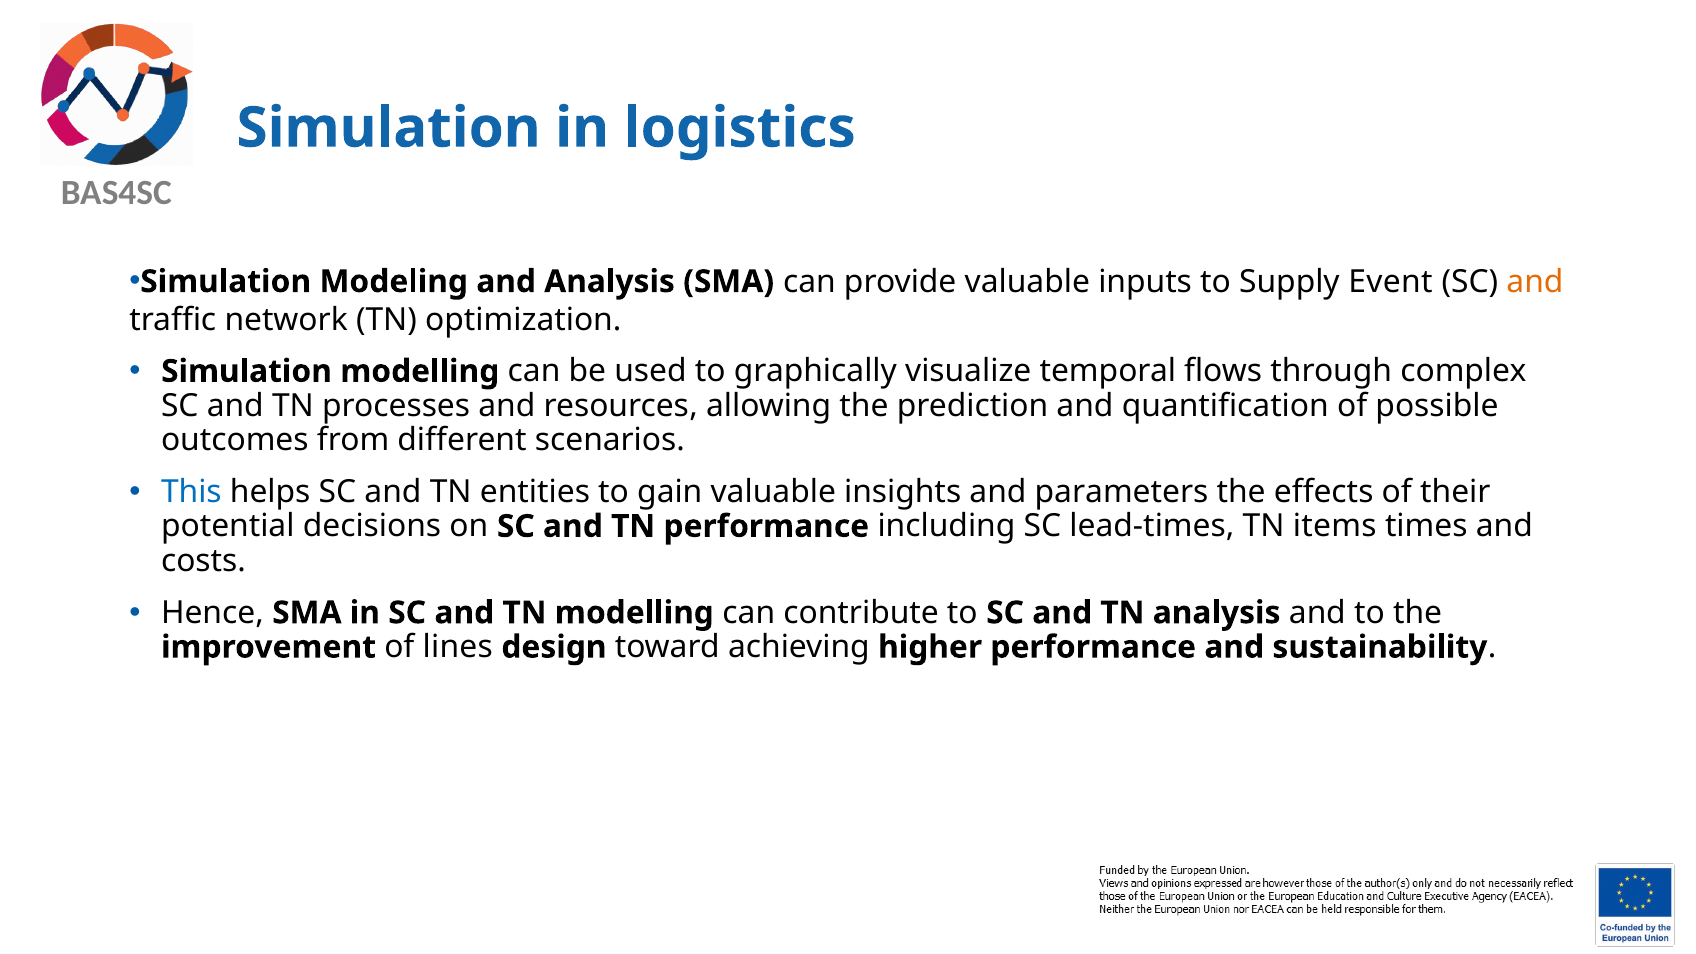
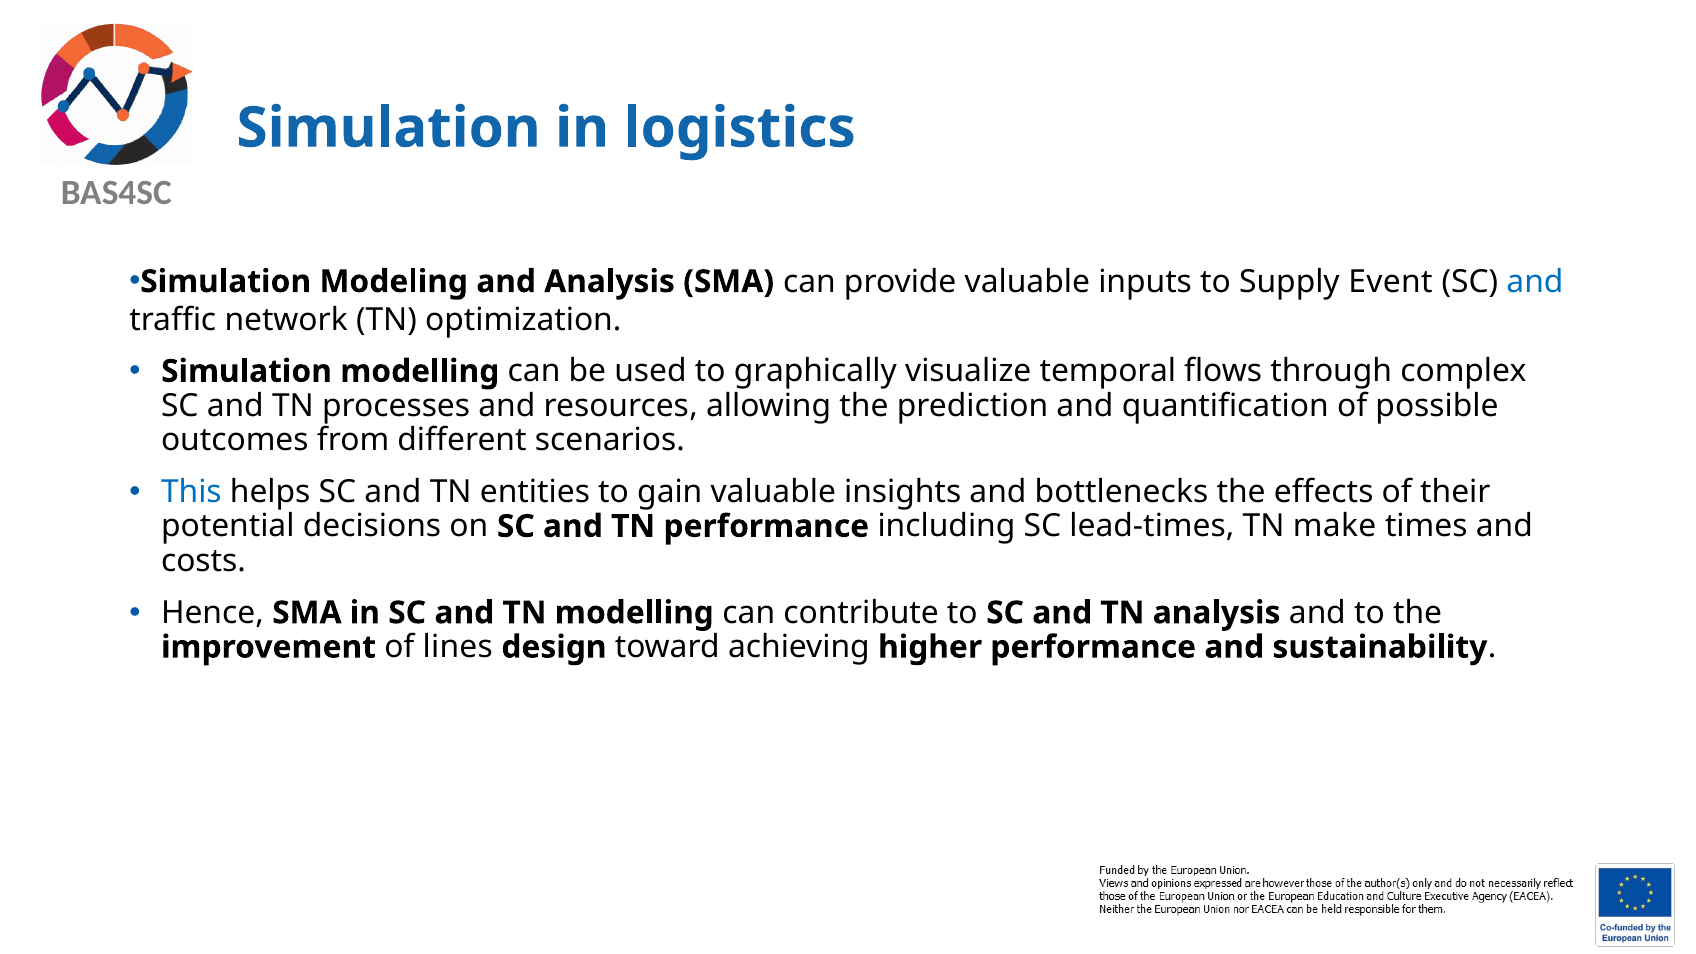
and colour: orange -> blue (1535, 282)
parameters: parameters -> bottlenecks (1121, 492)
items: items -> make (1335, 526)
